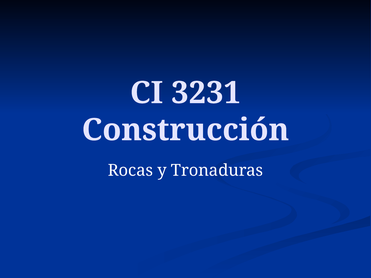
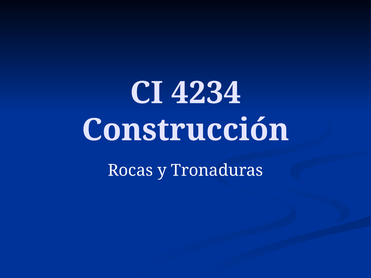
3231: 3231 -> 4234 (206, 93)
